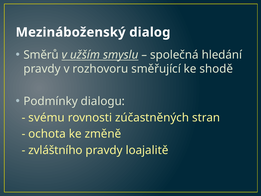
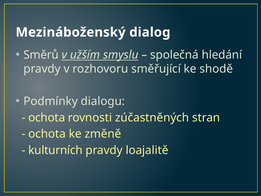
svému: svému -> ochota (47, 117)
zvláštního: zvláštního -> kulturních (55, 150)
